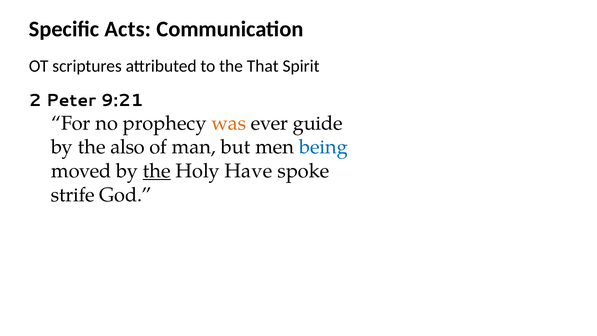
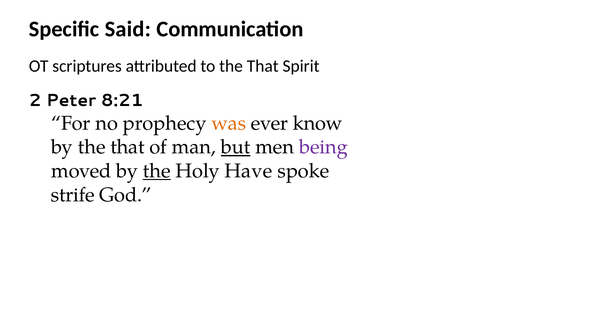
Acts: Acts -> Said (128, 29)
9:21: 9:21 -> 8:21 (122, 101)
guide: guide -> know (318, 123)
by the also: also -> that (128, 147)
but underline: none -> present (236, 147)
being colour: blue -> purple (323, 147)
